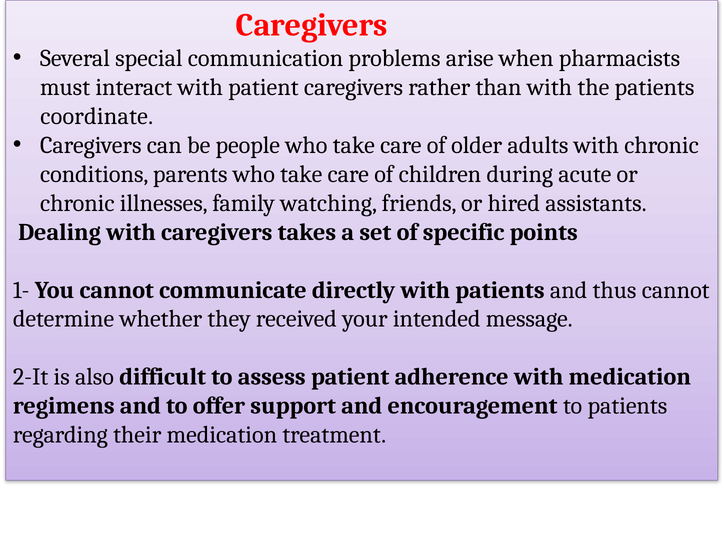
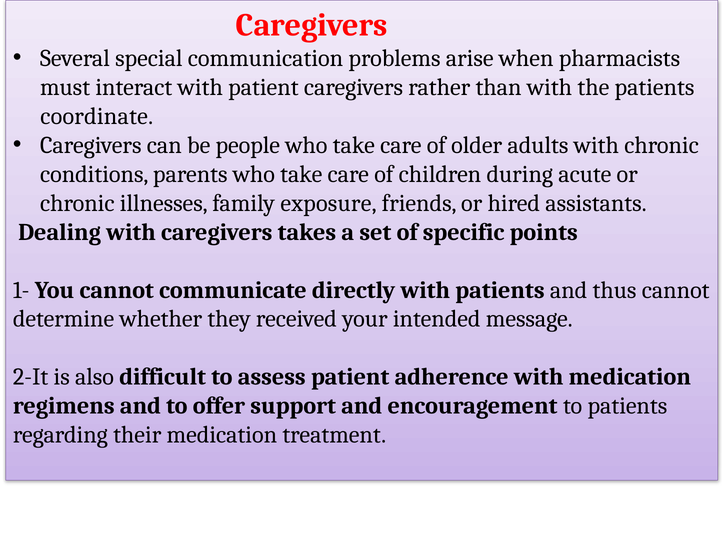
watching: watching -> exposure (329, 203)
